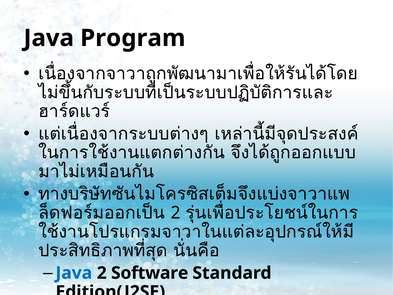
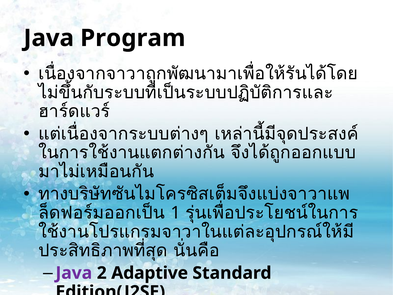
2: 2 -> 1 (176, 213)
Java colour: blue -> purple (74, 273)
Software: Software -> Adaptive (150, 273)
